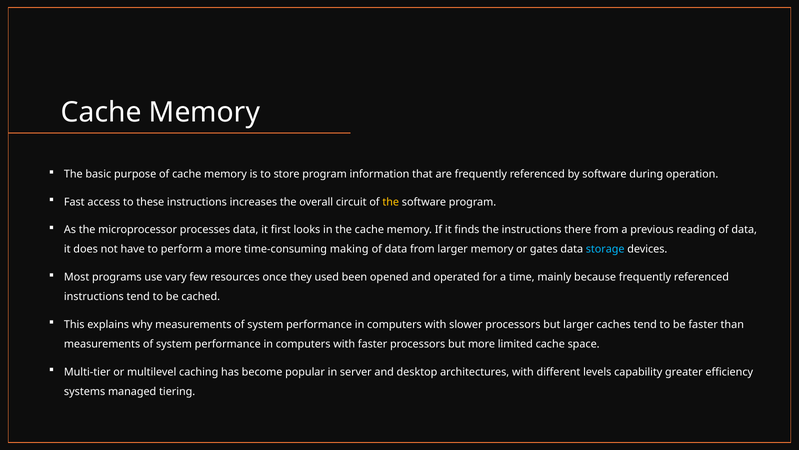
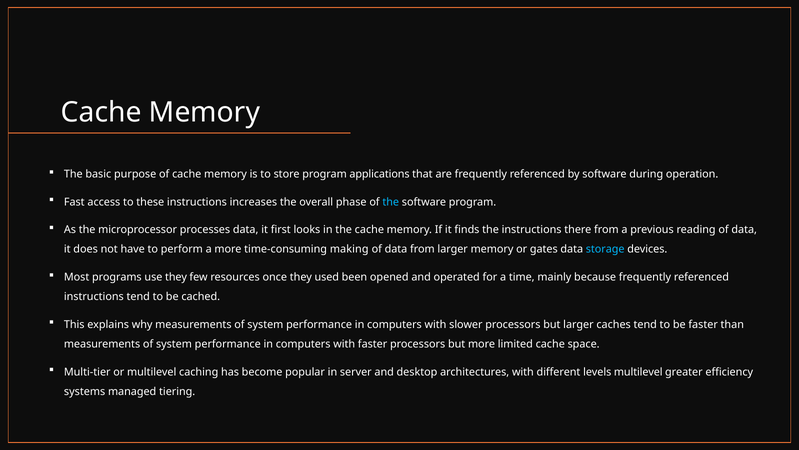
information: information -> applications (380, 174)
circuit: circuit -> phase (351, 202)
the colour: yellow -> light blue (391, 202)
use vary: vary -> they (176, 277)
levels capability: capability -> multilevel (638, 371)
